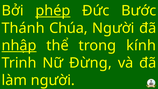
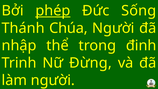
Bước: Bước -> Sống (139, 11)
nhập underline: present -> none (19, 45)
kính: kính -> đinh (141, 45)
